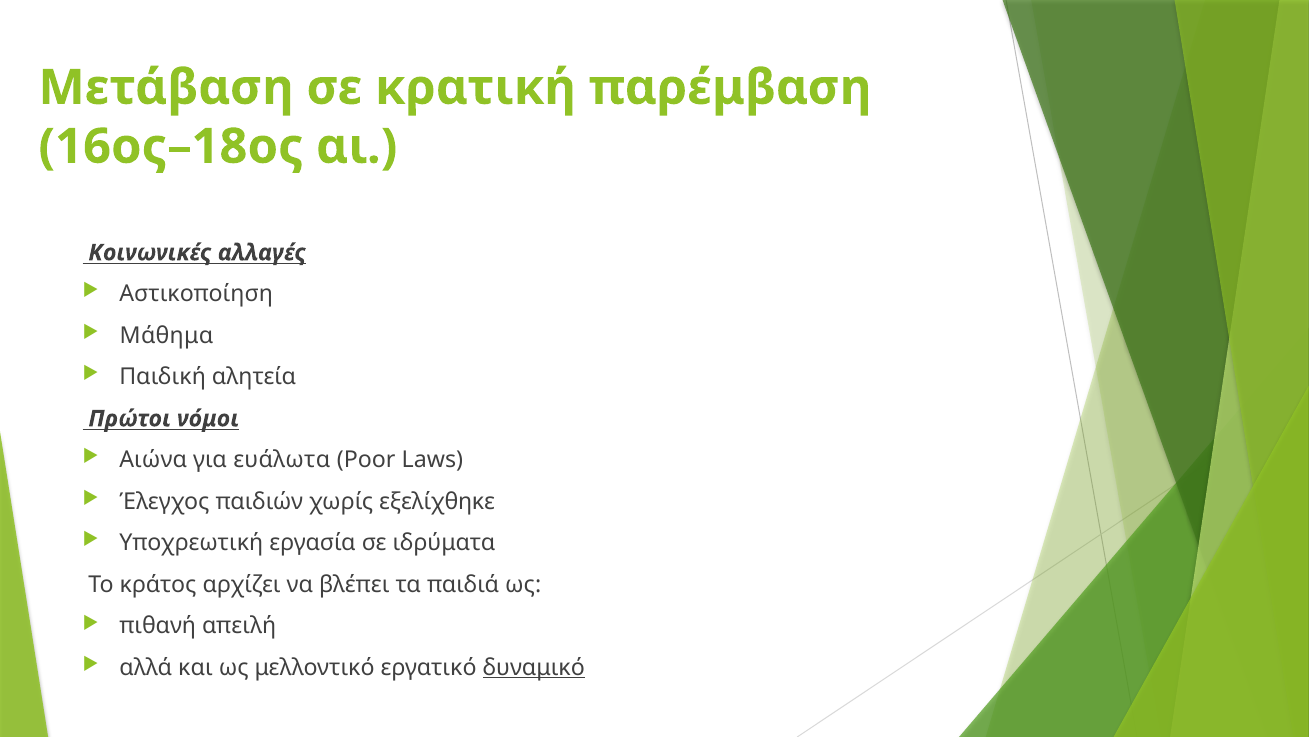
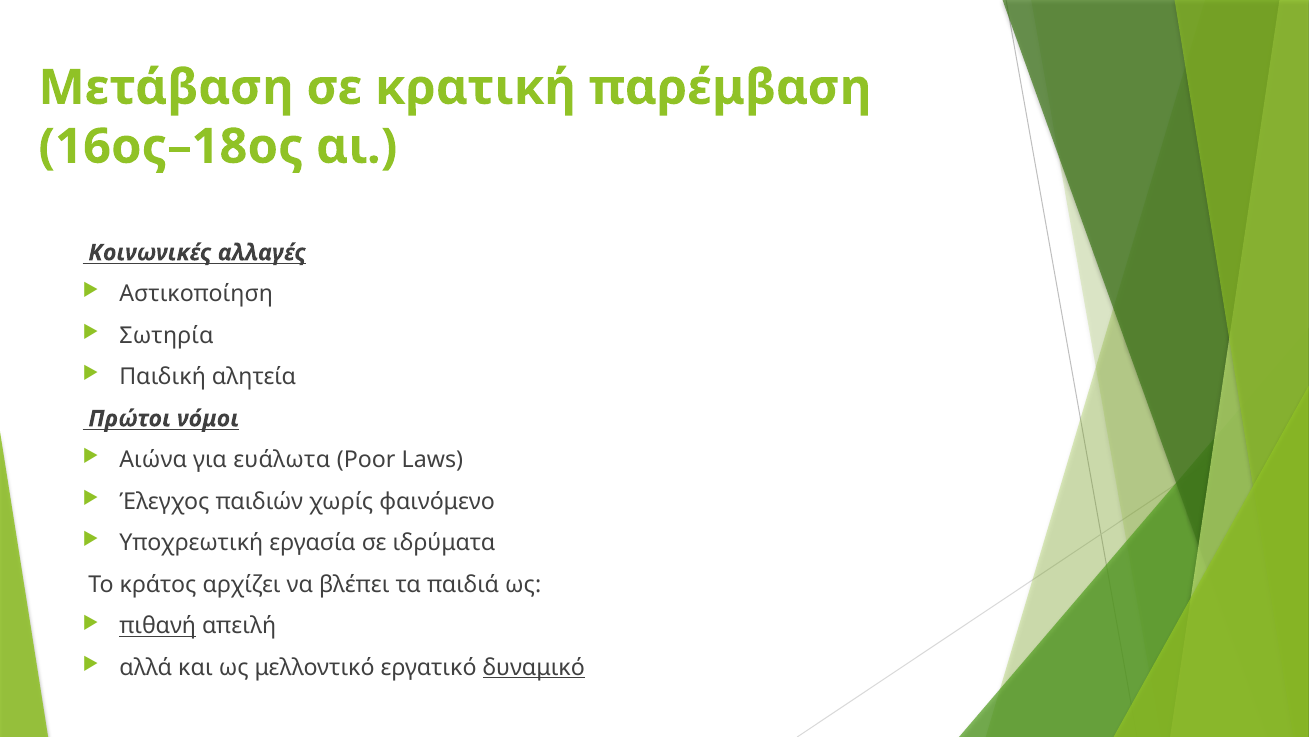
Μάθημα: Μάθημα -> Σωτηρία (167, 335)
εξελίχθηκε: εξελίχθηκε -> φαινόμενο (437, 501)
πιθανή underline: none -> present (158, 626)
